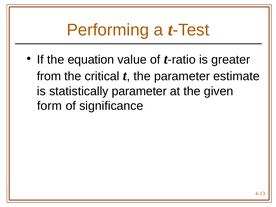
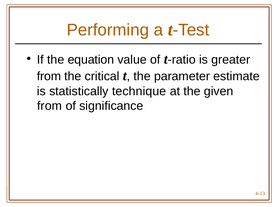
statistically parameter: parameter -> technique (139, 91)
form: form -> from (50, 106)
